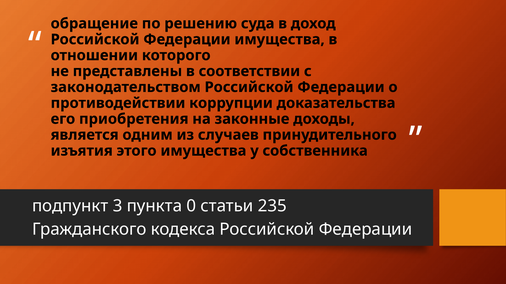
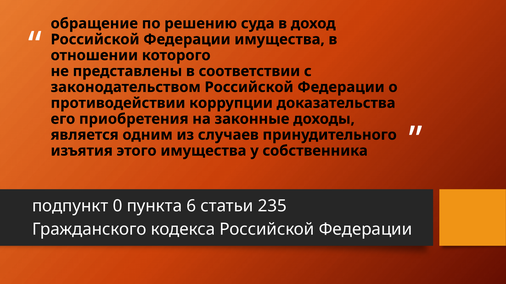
3: 3 -> 0 (118, 206)
0: 0 -> 6 (191, 206)
